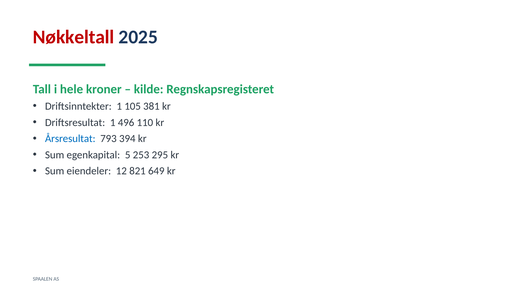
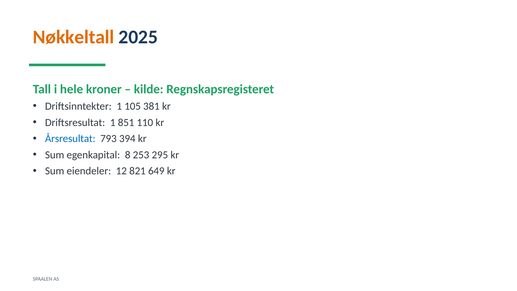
Nøkkeltall colour: red -> orange (74, 37)
496: 496 -> 851 (126, 122)
5: 5 -> 8 (128, 155)
